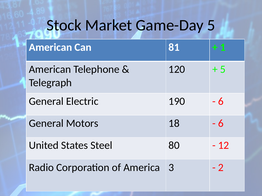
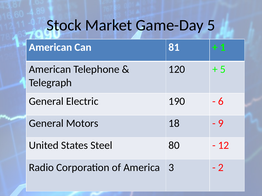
6: 6 -> 9 (221, 124)
